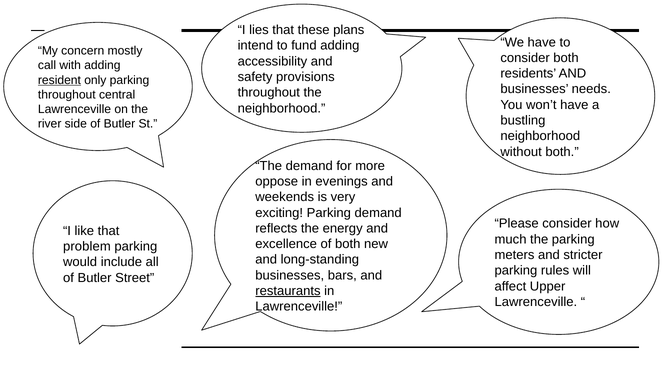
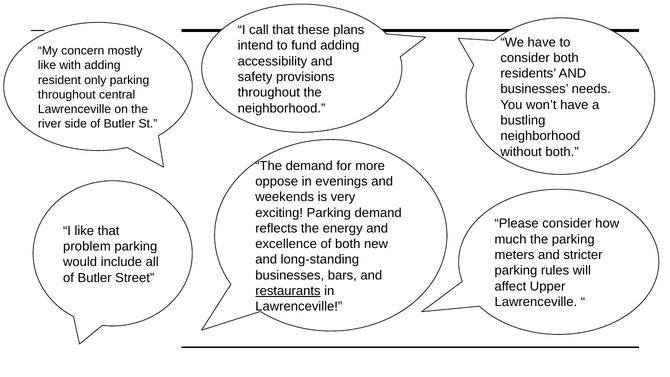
lies: lies -> call (259, 30)
call: call -> like (47, 65)
resident underline: present -> none (59, 80)
